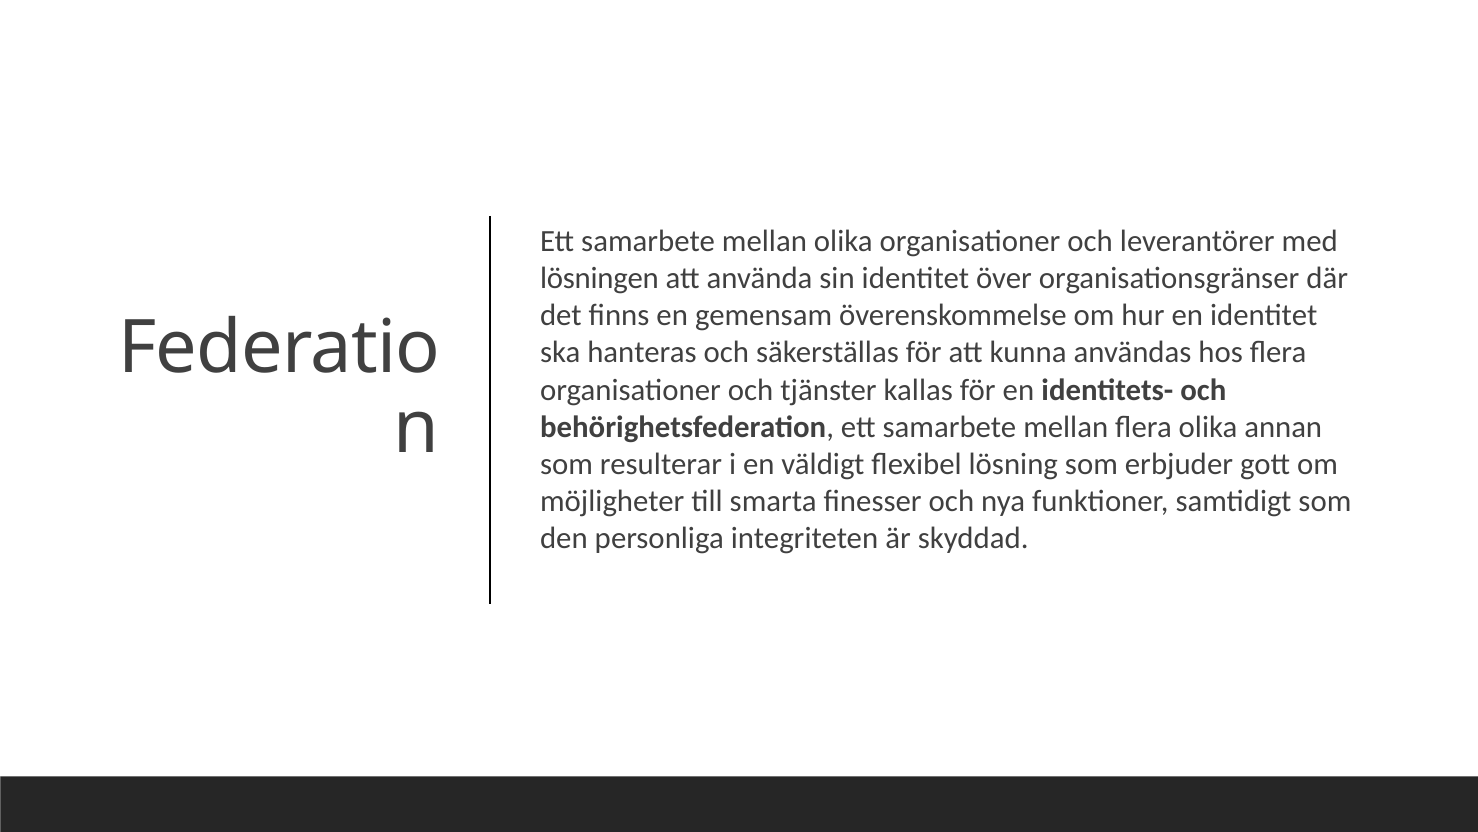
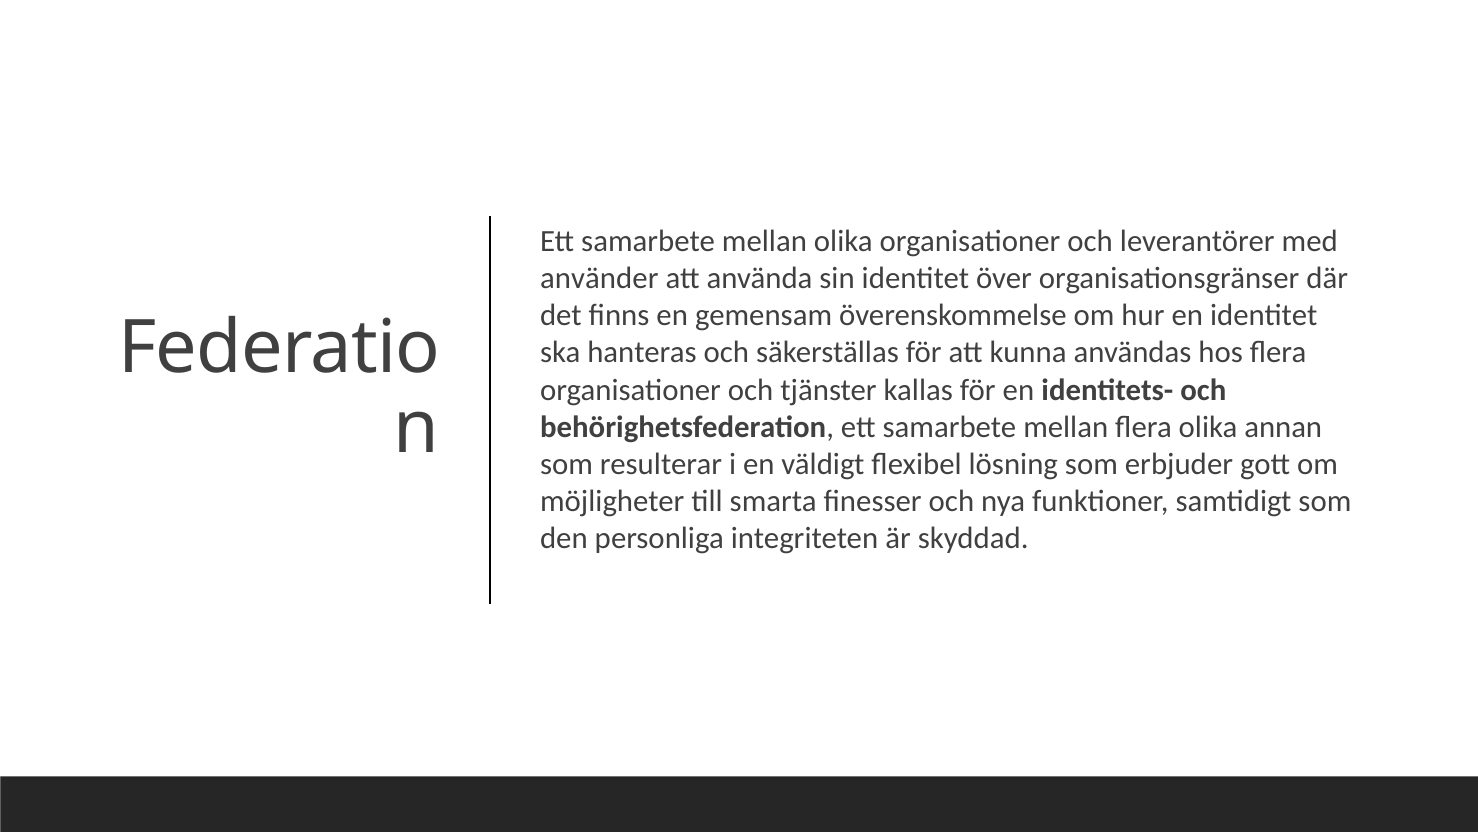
lösningen: lösningen -> använder (599, 279)
